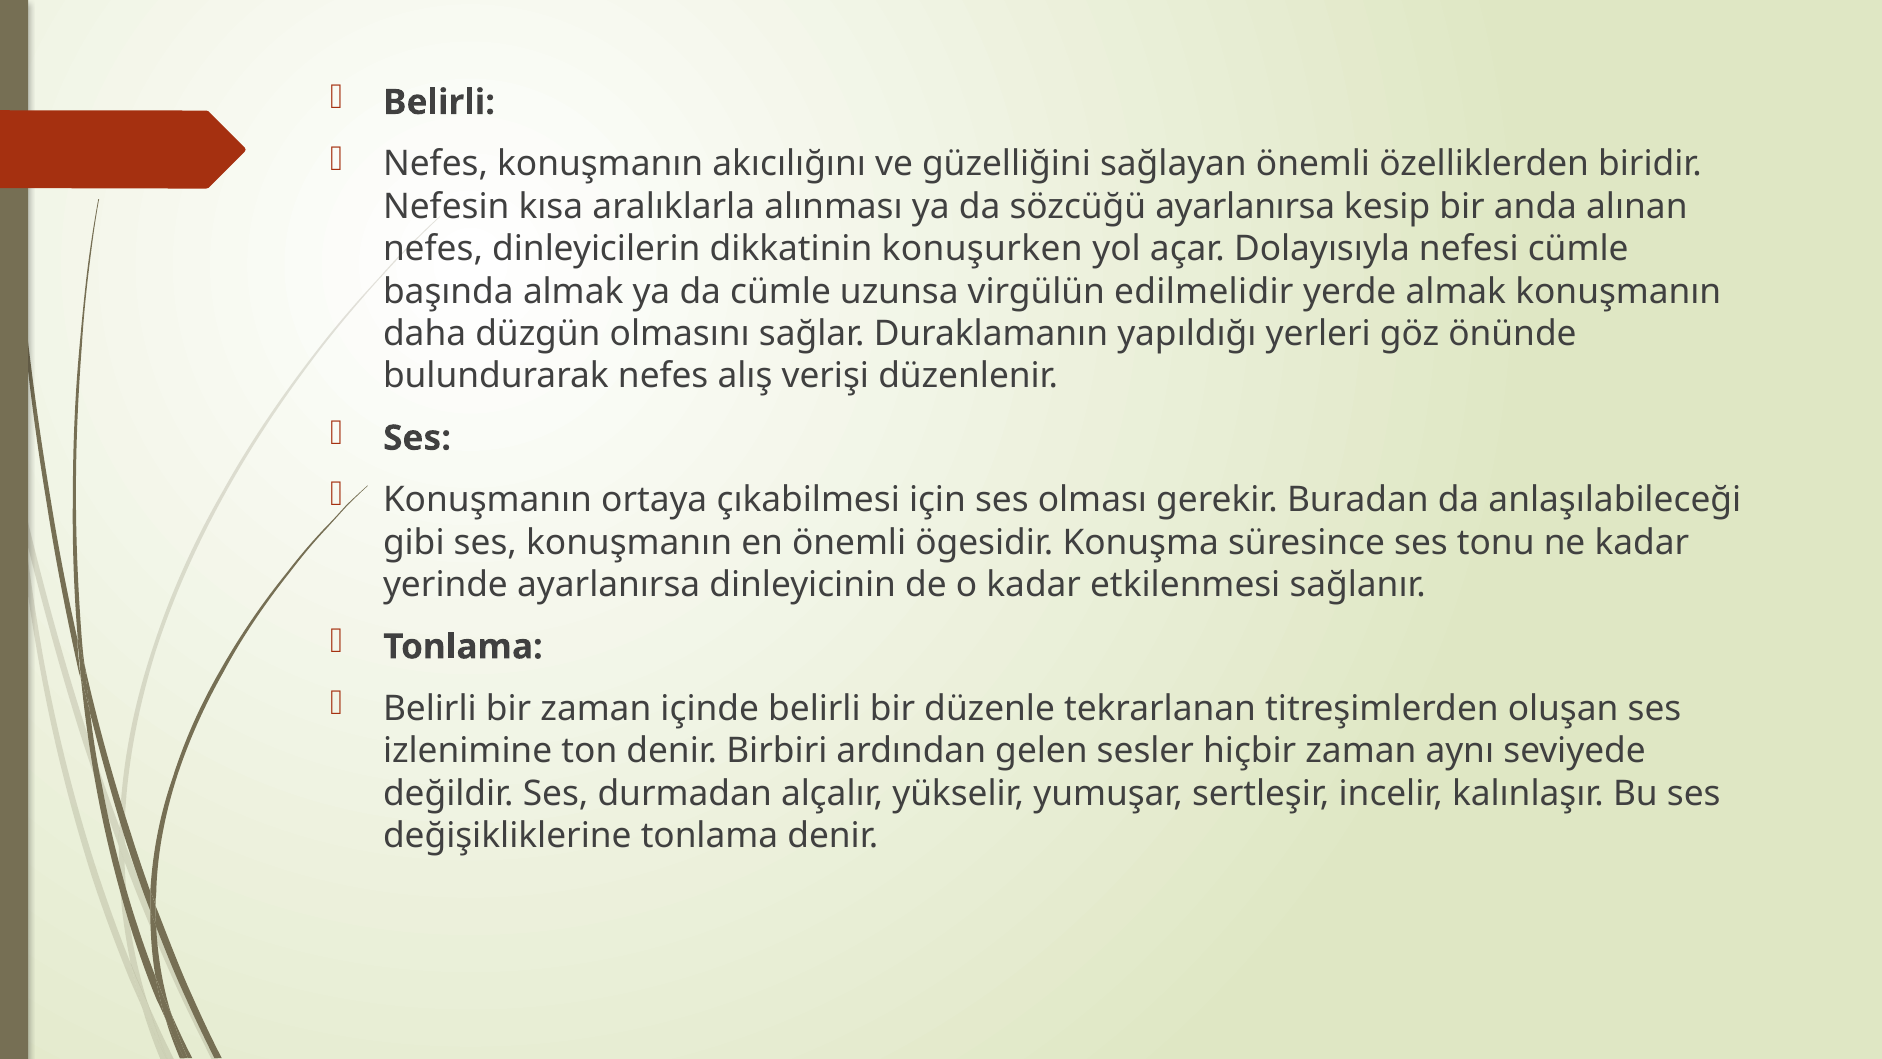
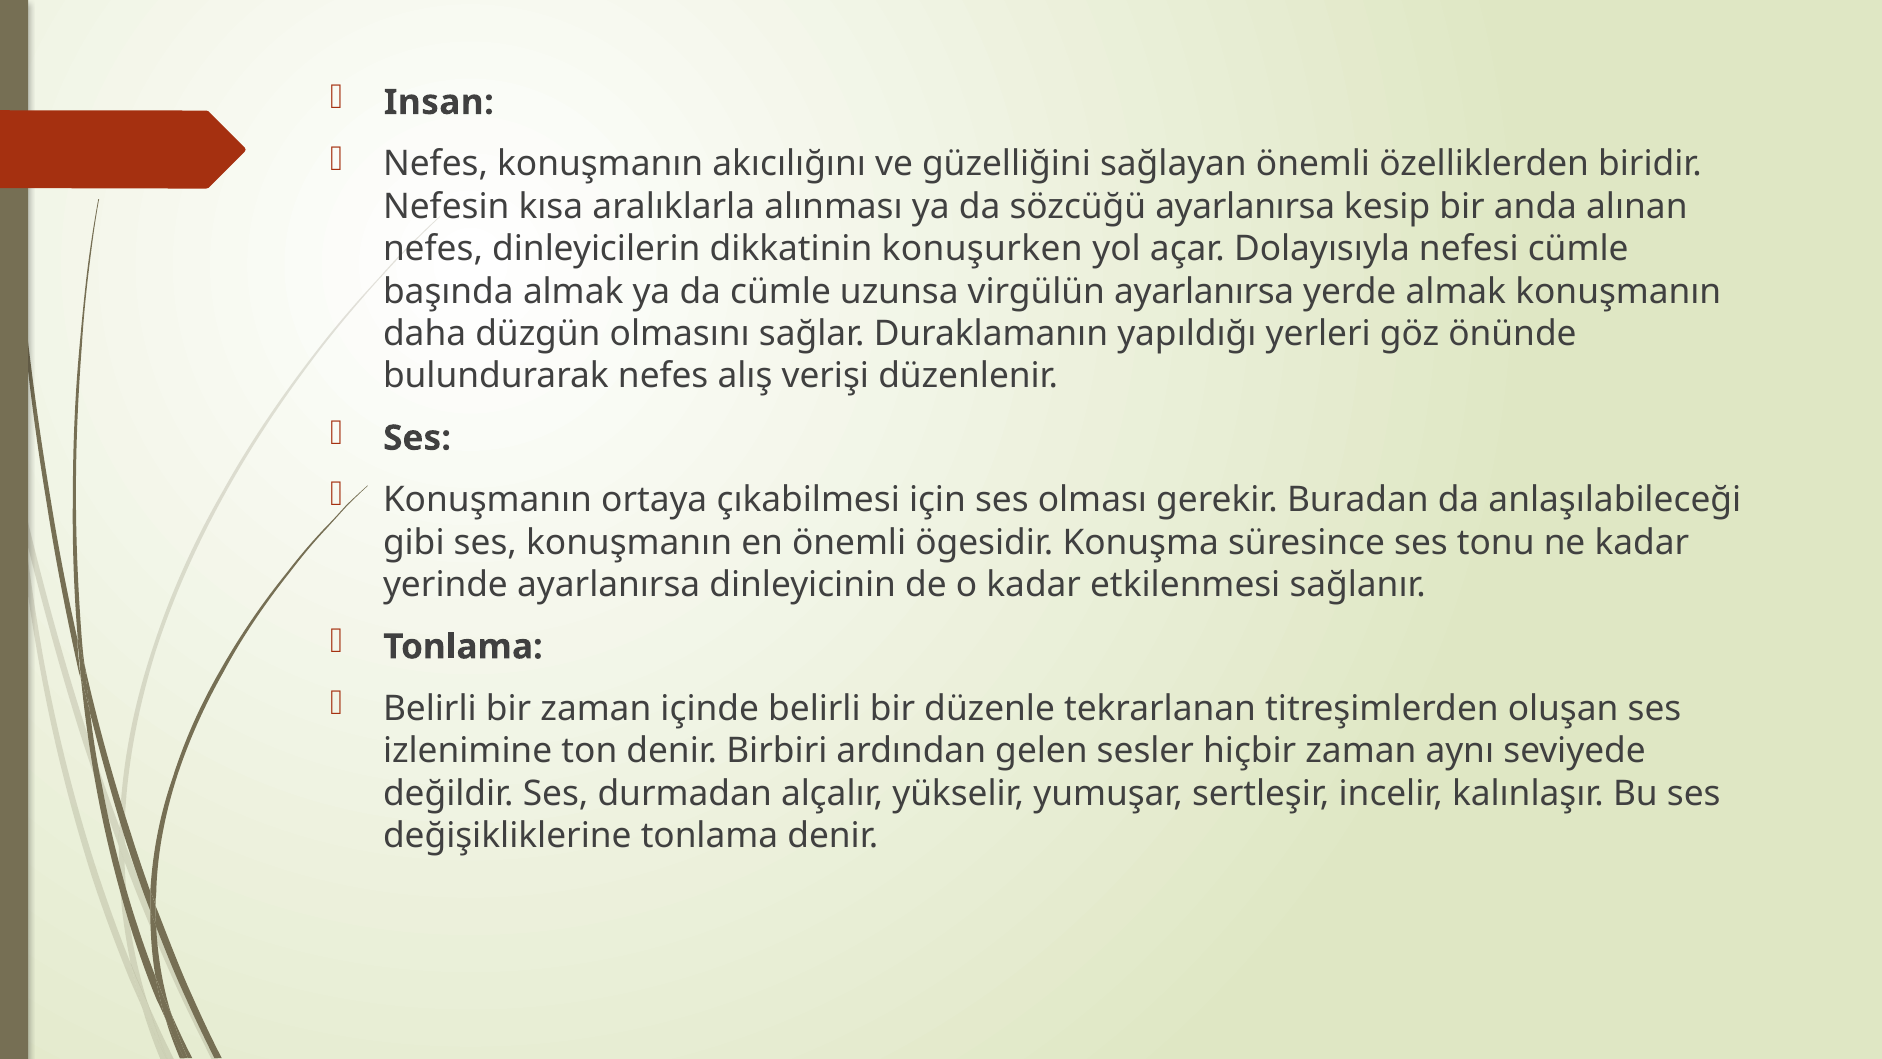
Belirli: Belirli -> Insan (439, 102)
virgülün edilmelidir: edilmelidir -> ayarlanırsa (1204, 291)
